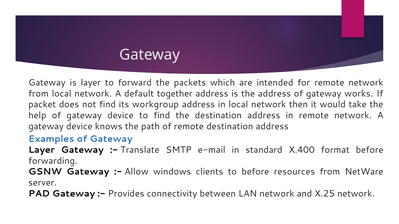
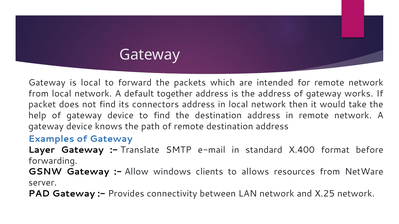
is layer: layer -> local (91, 83)
workgroup: workgroup -> connectors (156, 105)
to before: before -> allows (255, 172)
